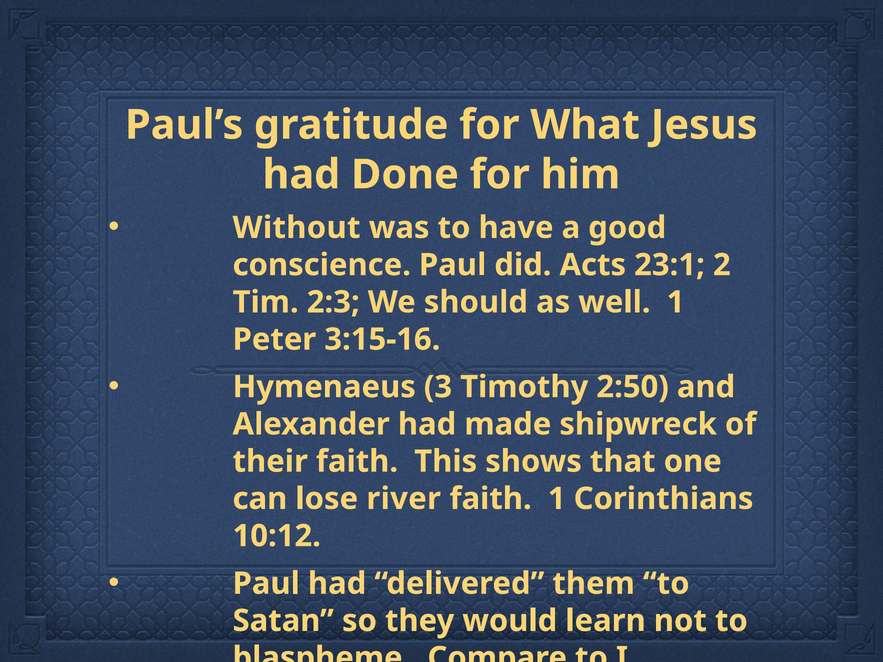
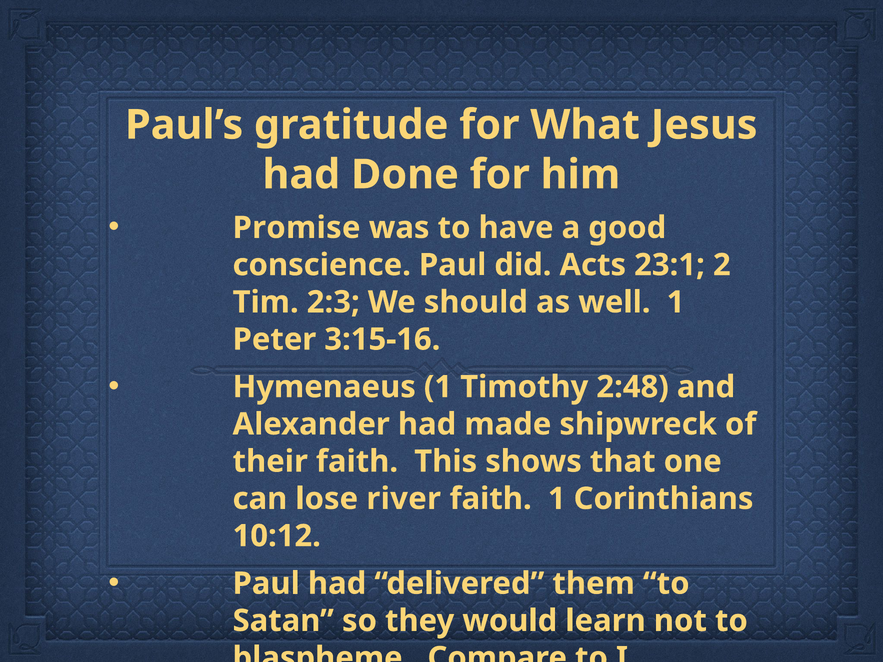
Without: Without -> Promise (297, 228)
Hymenaeus 3: 3 -> 1 (438, 387)
2:50: 2:50 -> 2:48 (633, 387)
